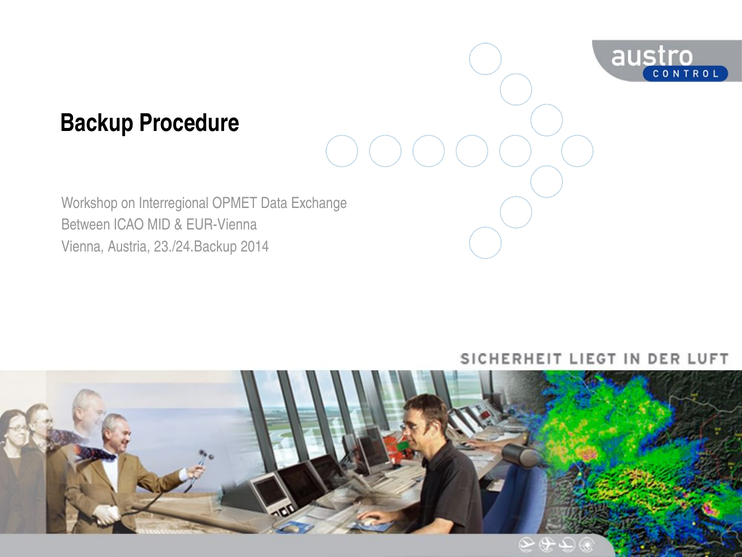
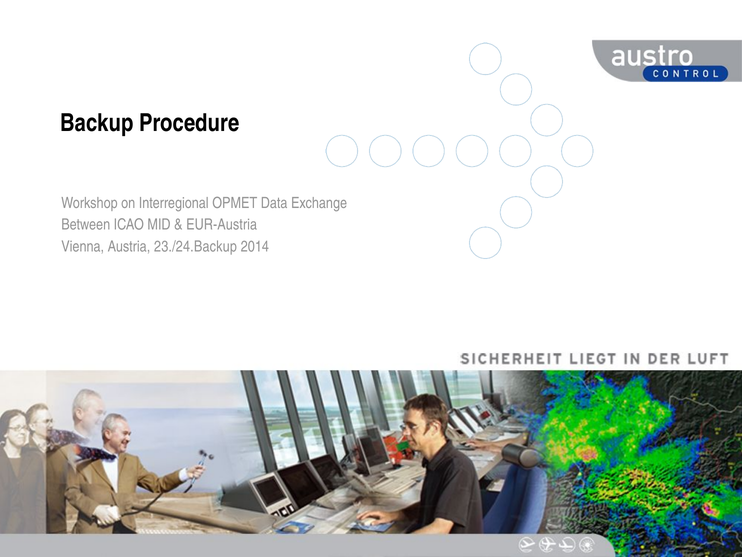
EUR-Vienna: EUR-Vienna -> EUR-Austria (222, 225)
